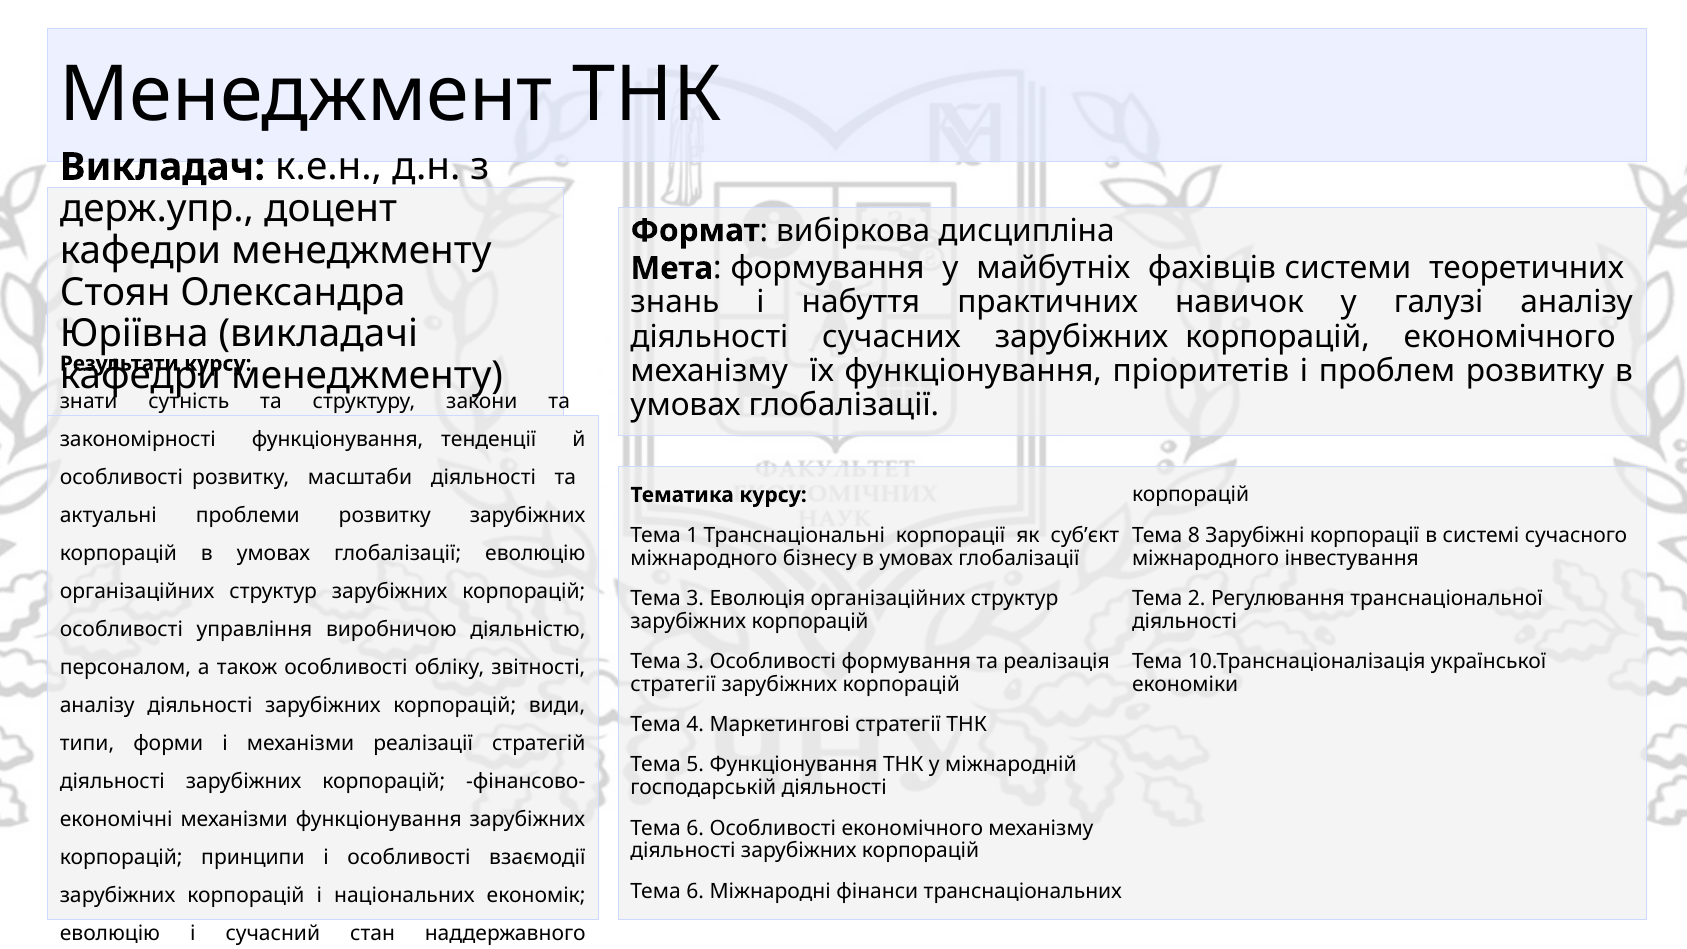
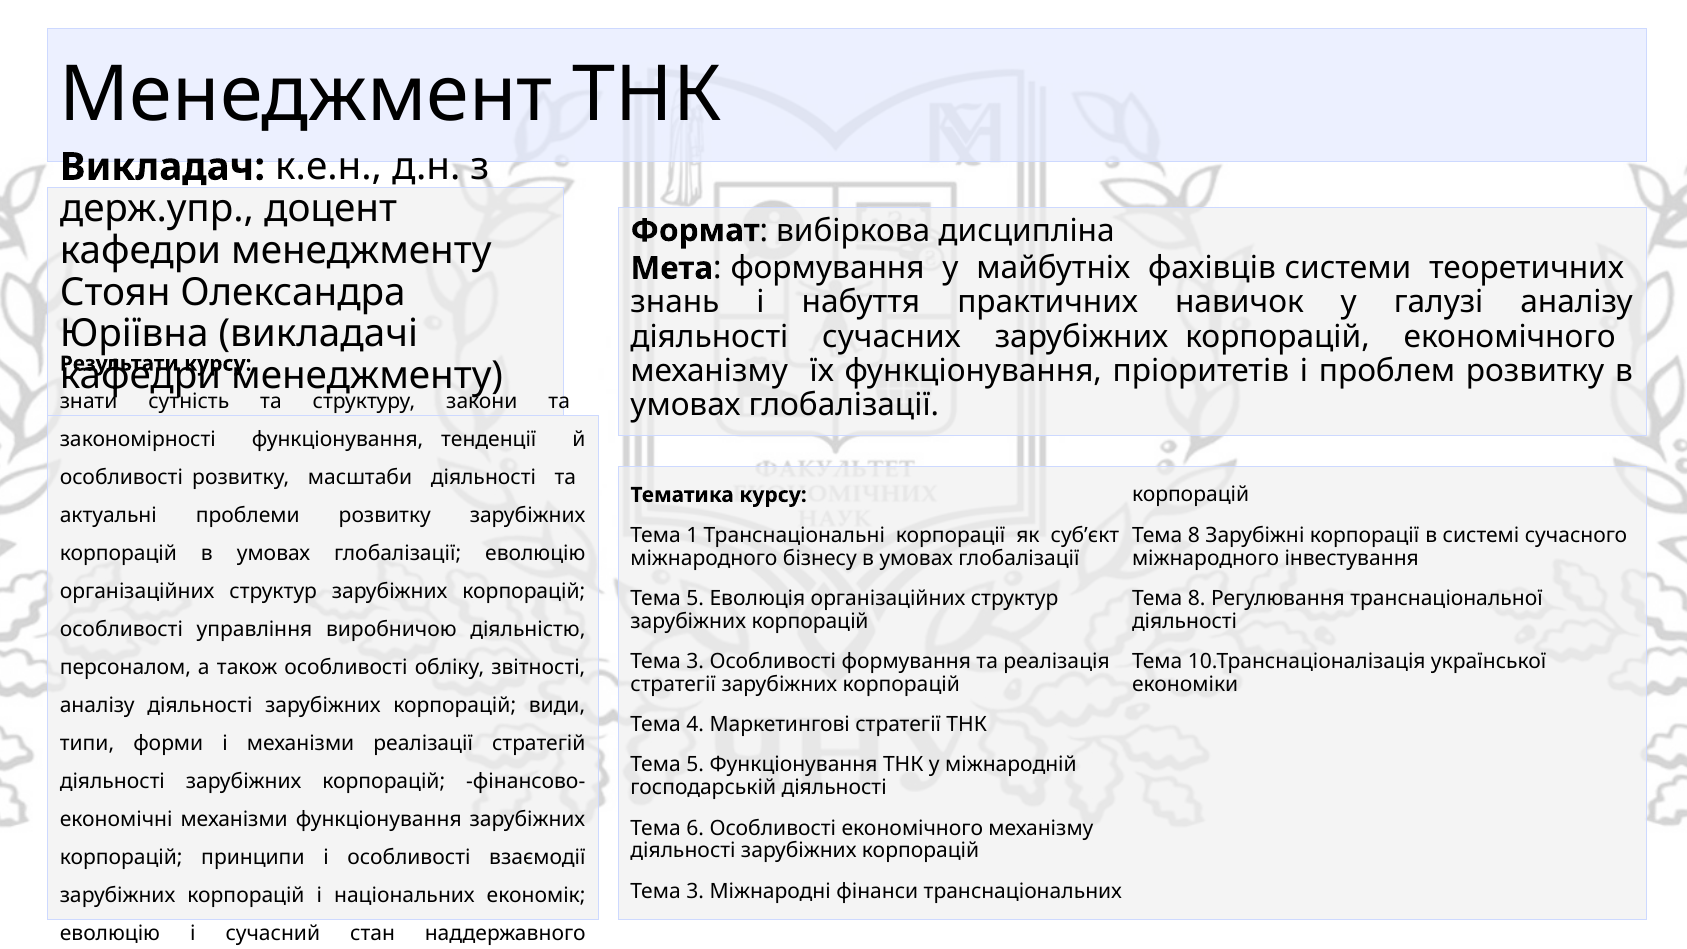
3: 3 -> 5 (695, 598)
2: 2 -> 8 (1197, 598)
6: 6 -> 3 (695, 891)
